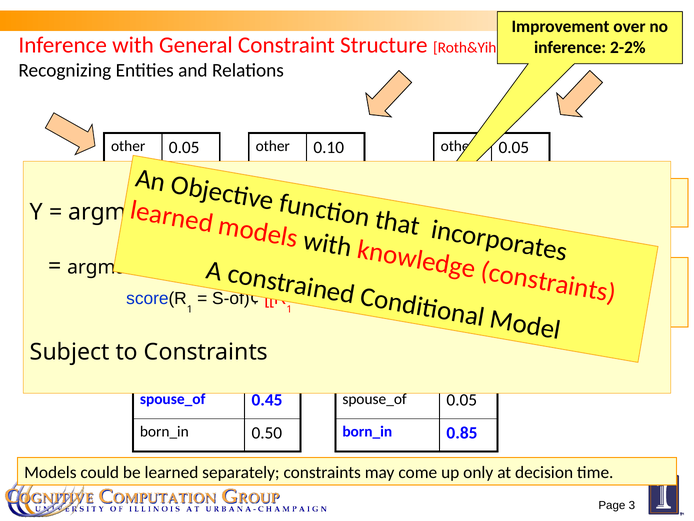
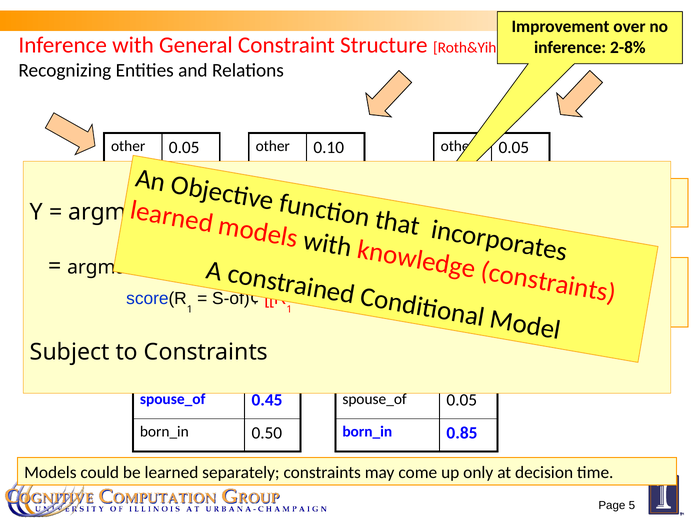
2-2%: 2-2% -> 2-8% (628, 47)
Page 3: 3 -> 5 (632, 505)
